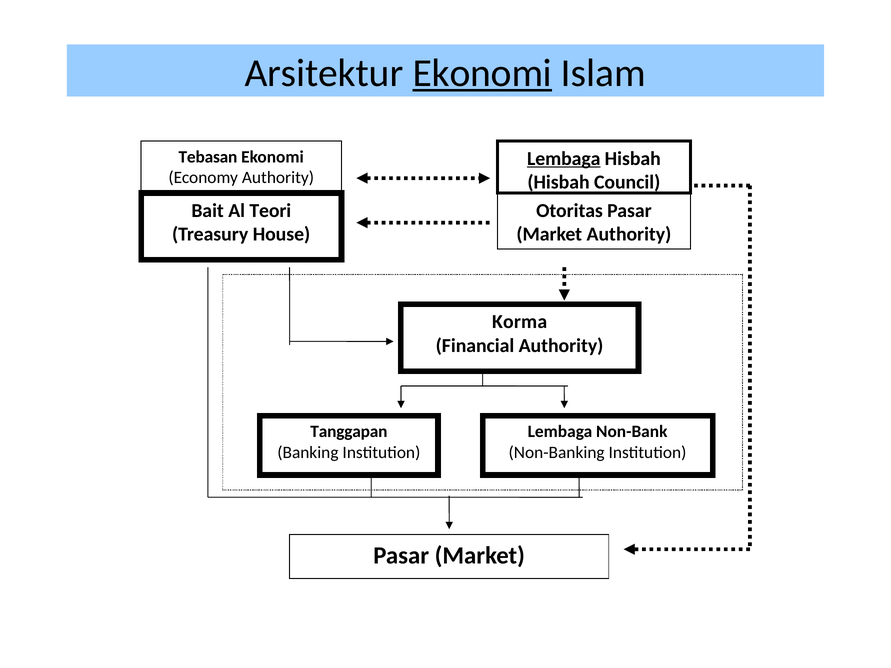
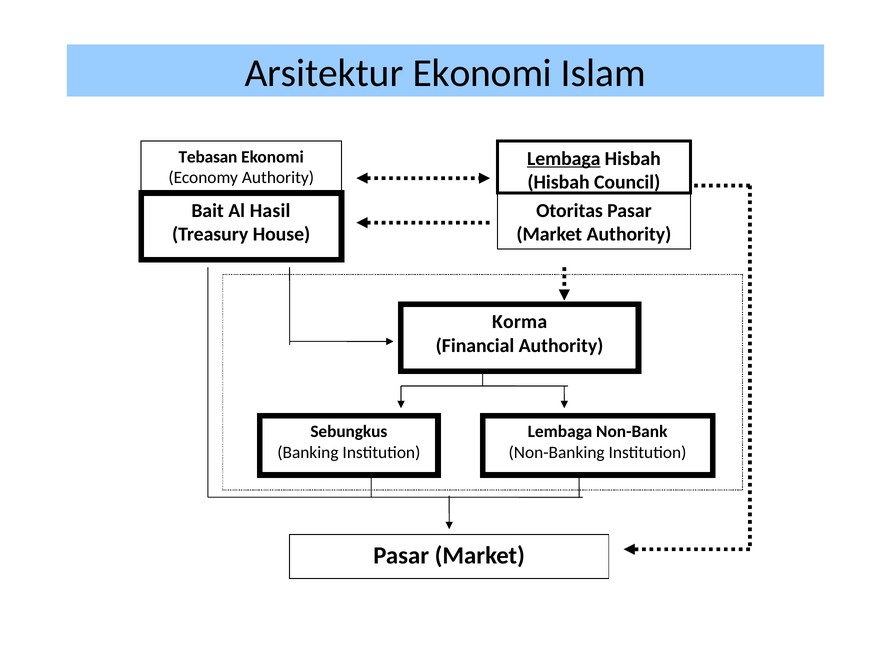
Ekonomi underline: present -> none (482, 73)
Teori: Teori -> Hasil (270, 211)
Tanggapan: Tanggapan -> Sebungkus (349, 432)
